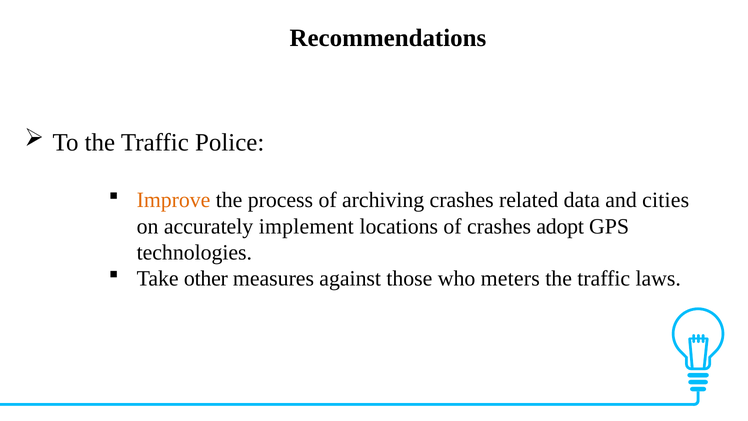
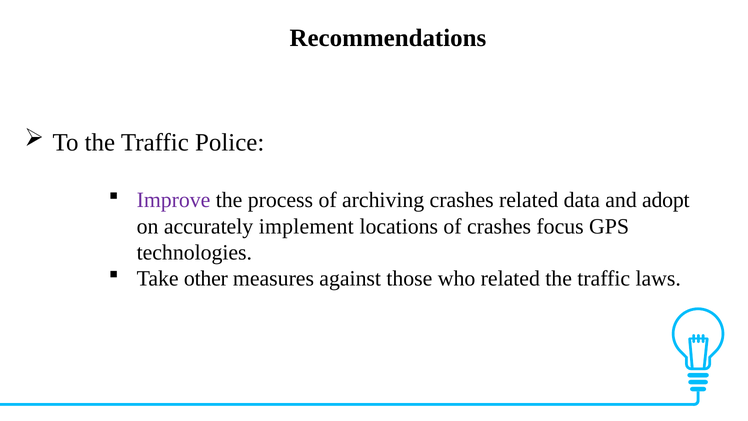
Improve colour: orange -> purple (174, 200)
cities: cities -> adopt (666, 200)
adopt: adopt -> focus (560, 226)
who meters: meters -> related (510, 279)
